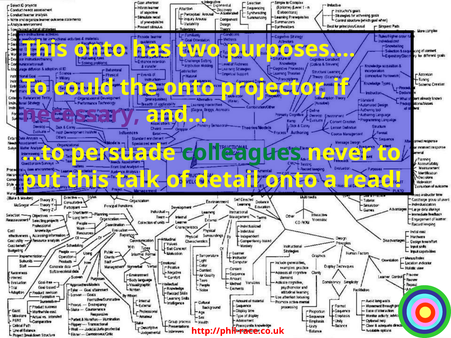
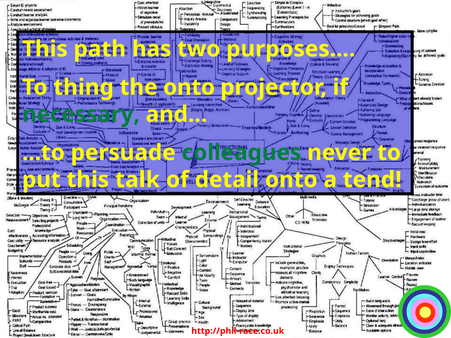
This onto: onto -> path (100, 49)
could: could -> thing (84, 87)
necessary colour: purple -> green (81, 114)
read: read -> tend (372, 180)
